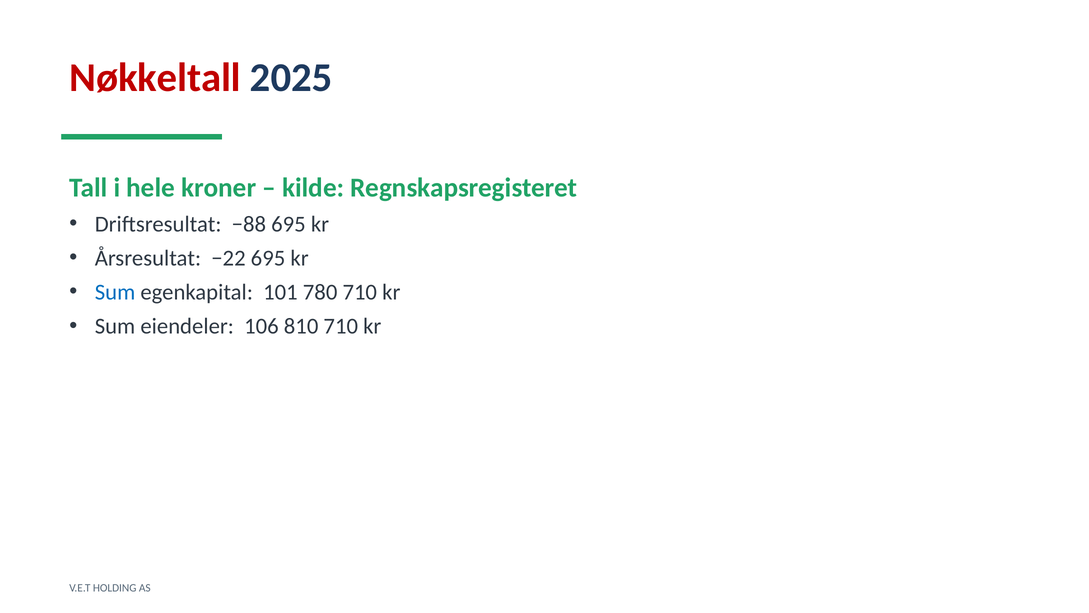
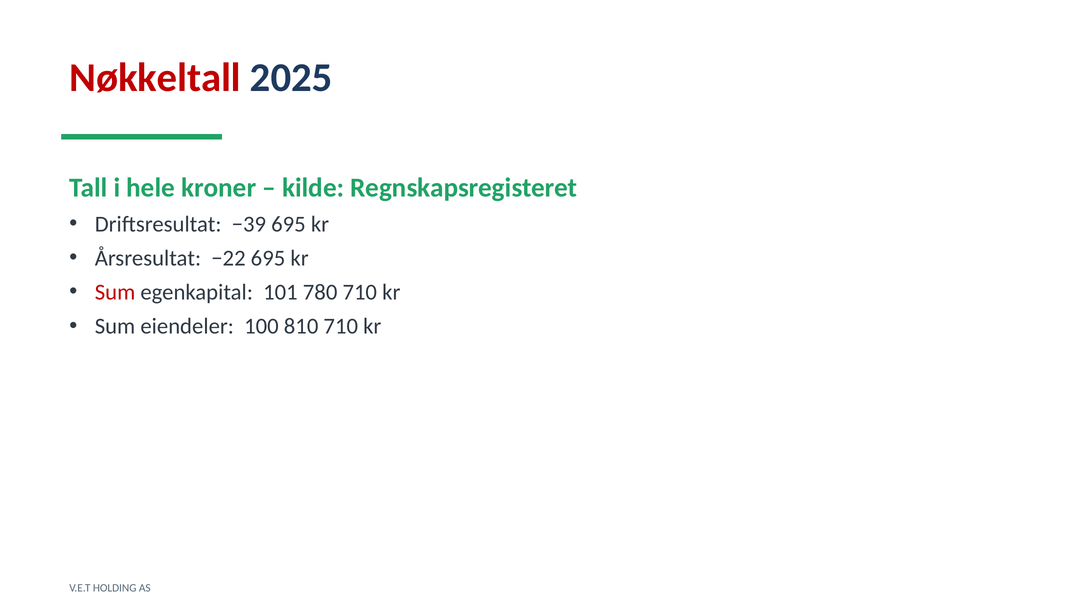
−88: −88 -> −39 (249, 224)
Sum colour: blue -> red (115, 292)
106: 106 -> 100 (261, 326)
